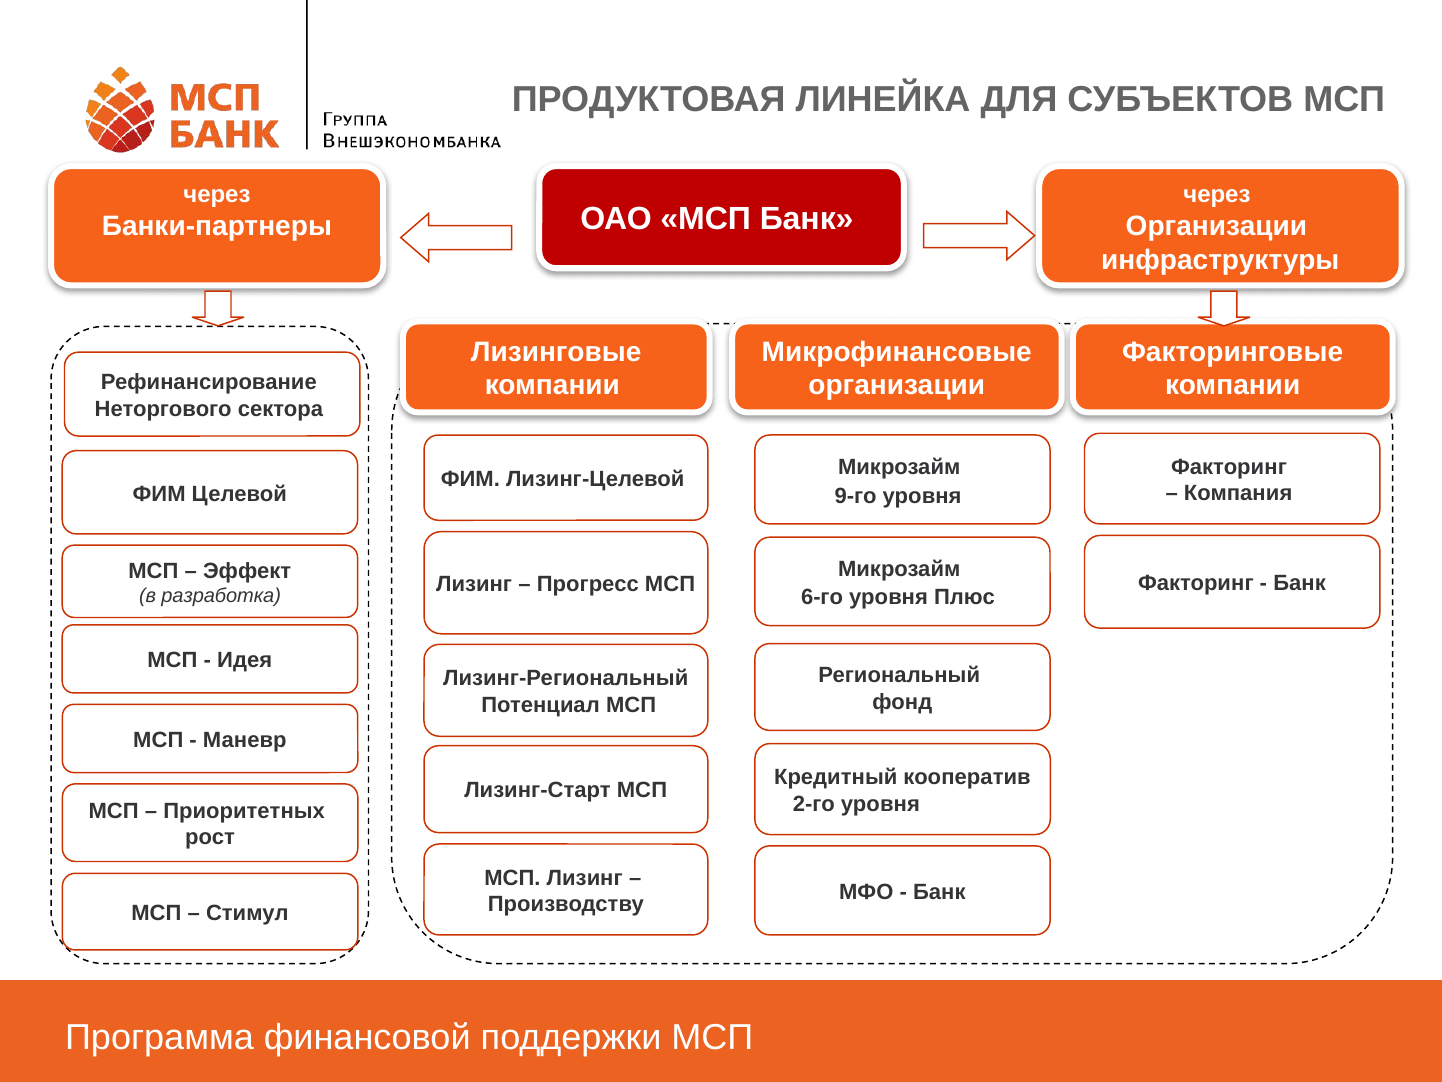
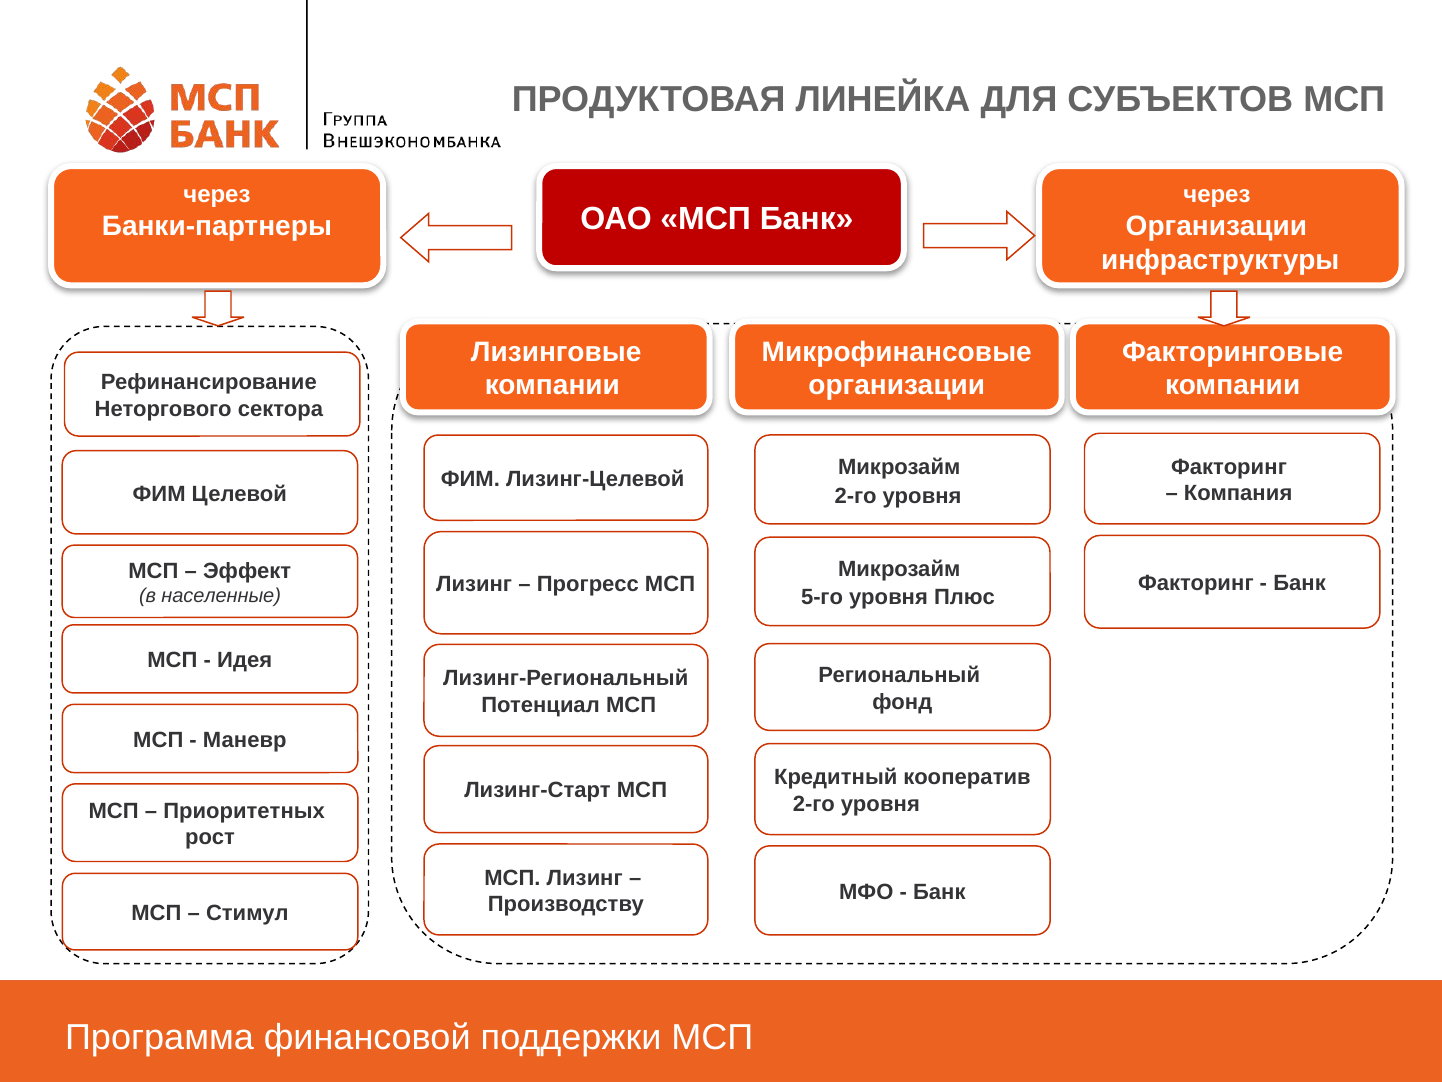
9-го: 9-го -> 2-го (856, 496)
разработка: разработка -> населенные (221, 596)
6-го: 6-го -> 5-го (822, 597)
